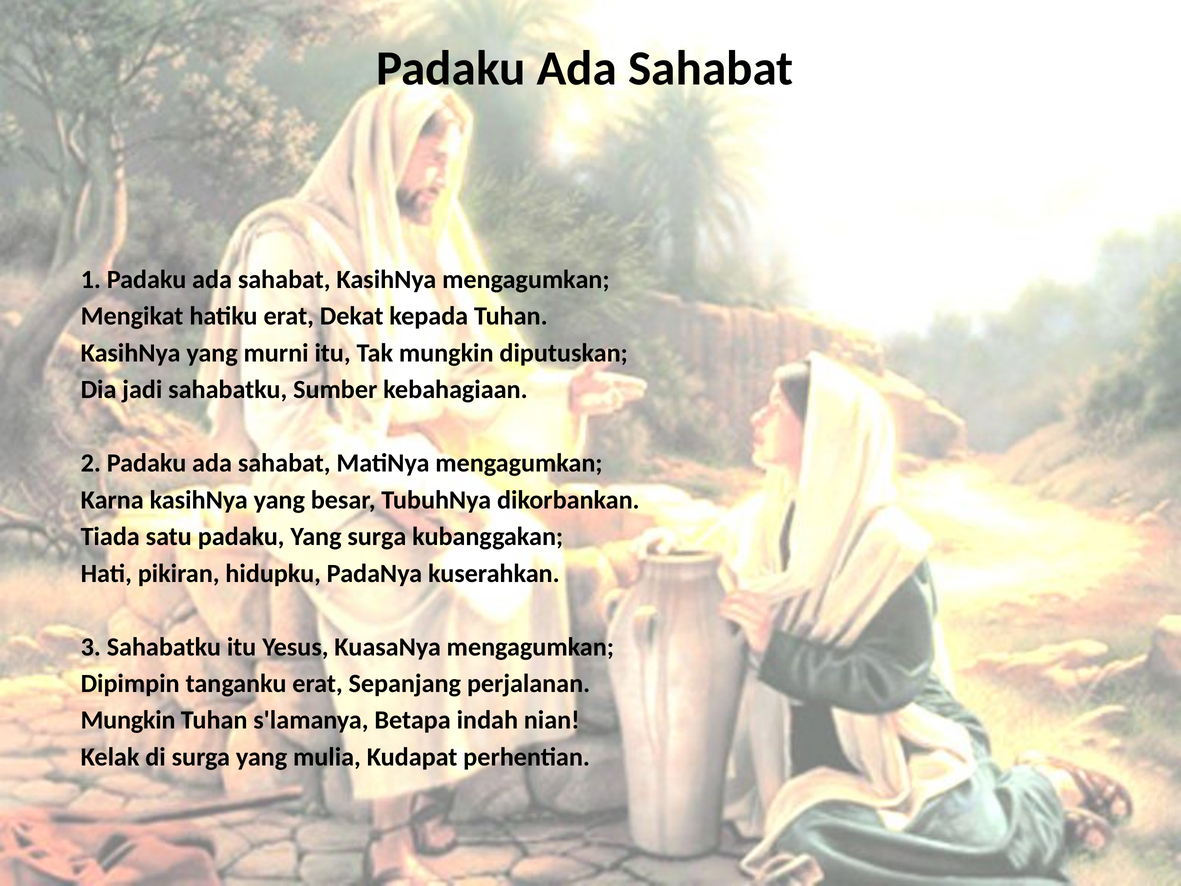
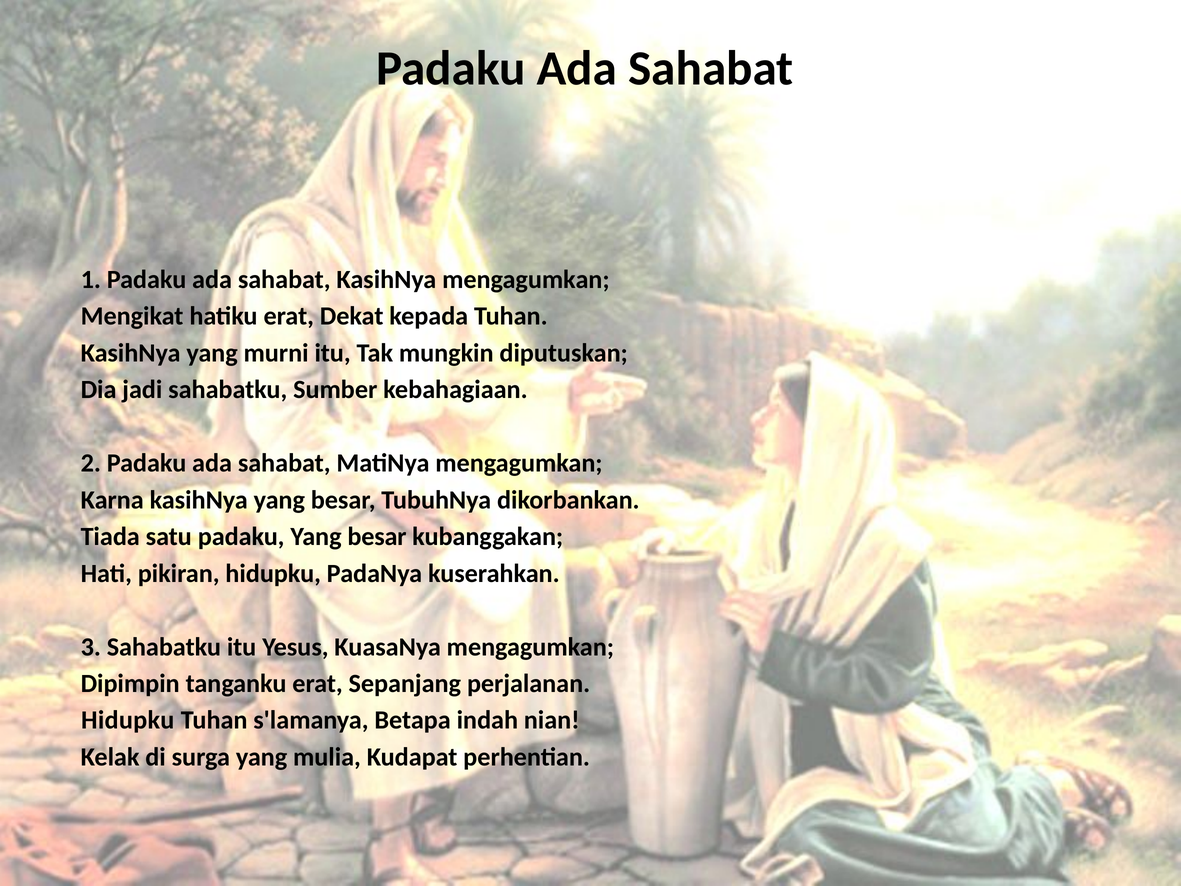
padaku Yang surga: surga -> besar (377, 536)
Mungkin: Mungkin -> Hidupku (128, 720)
